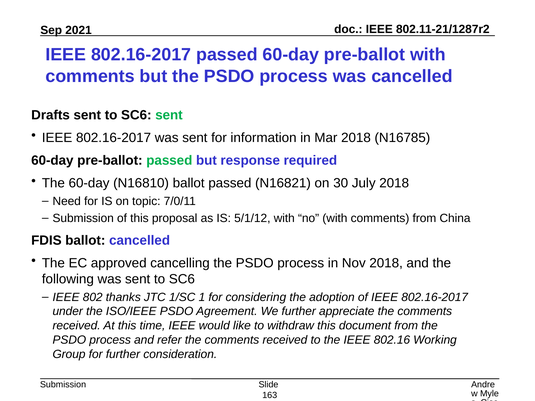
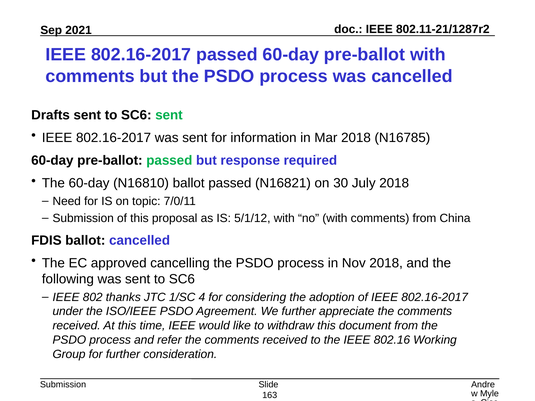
1: 1 -> 4 (202, 297)
